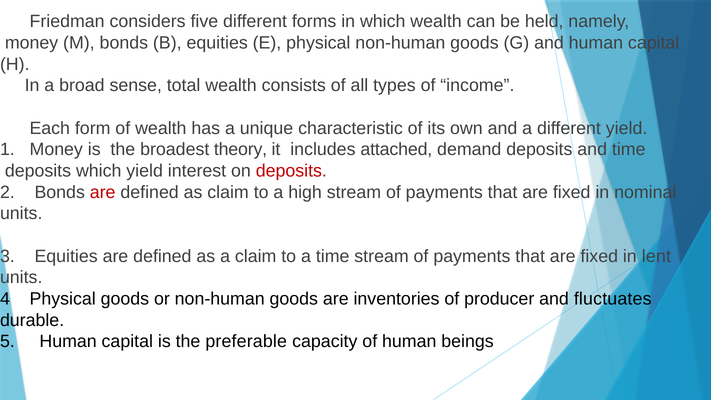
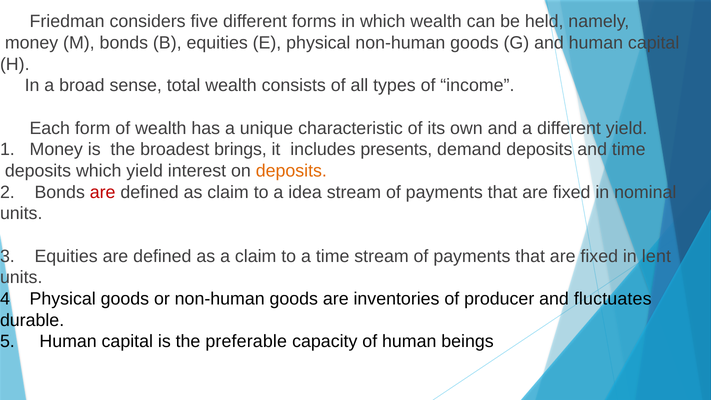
theory: theory -> brings (241, 150)
attached: attached -> presents (396, 150)
deposits colour: red -> orange (291, 171)
high: high -> idea (305, 192)
